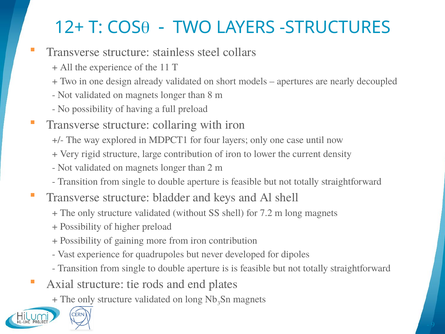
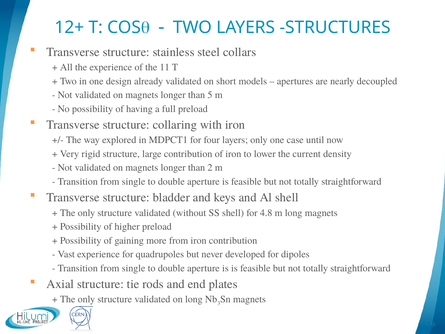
8: 8 -> 5 (210, 95)
7.2: 7.2 -> 4.8 (266, 213)
